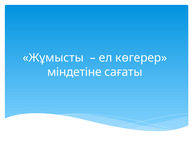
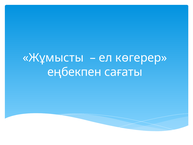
міндетіне: міндетіне -> еңбекпен (74, 72)
